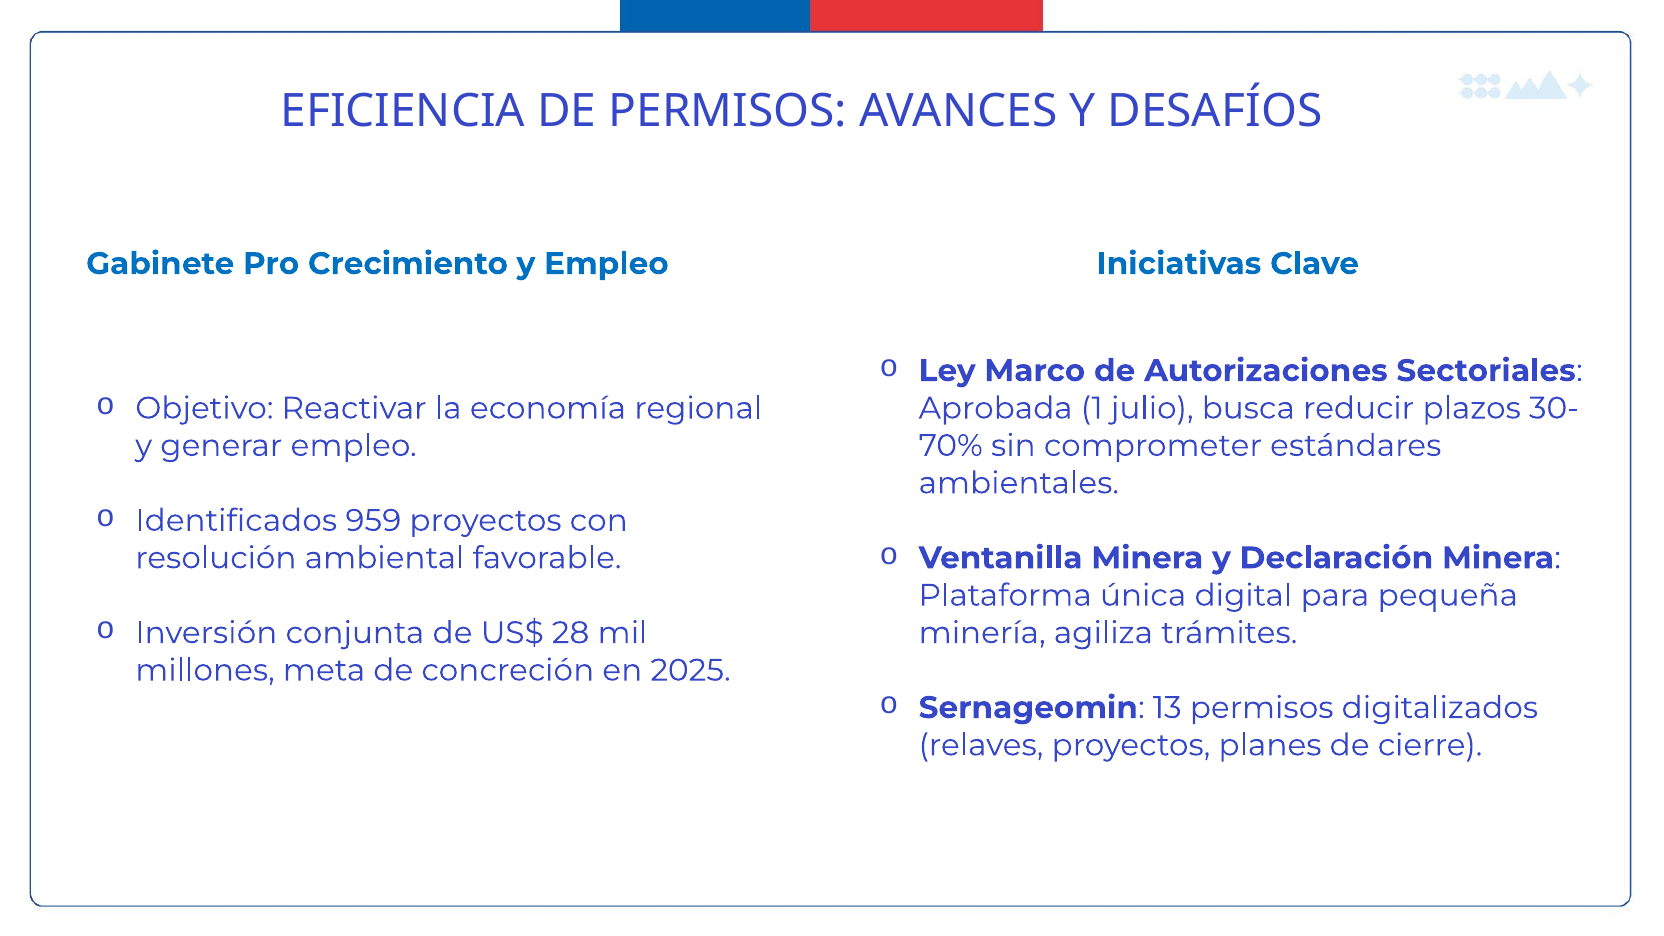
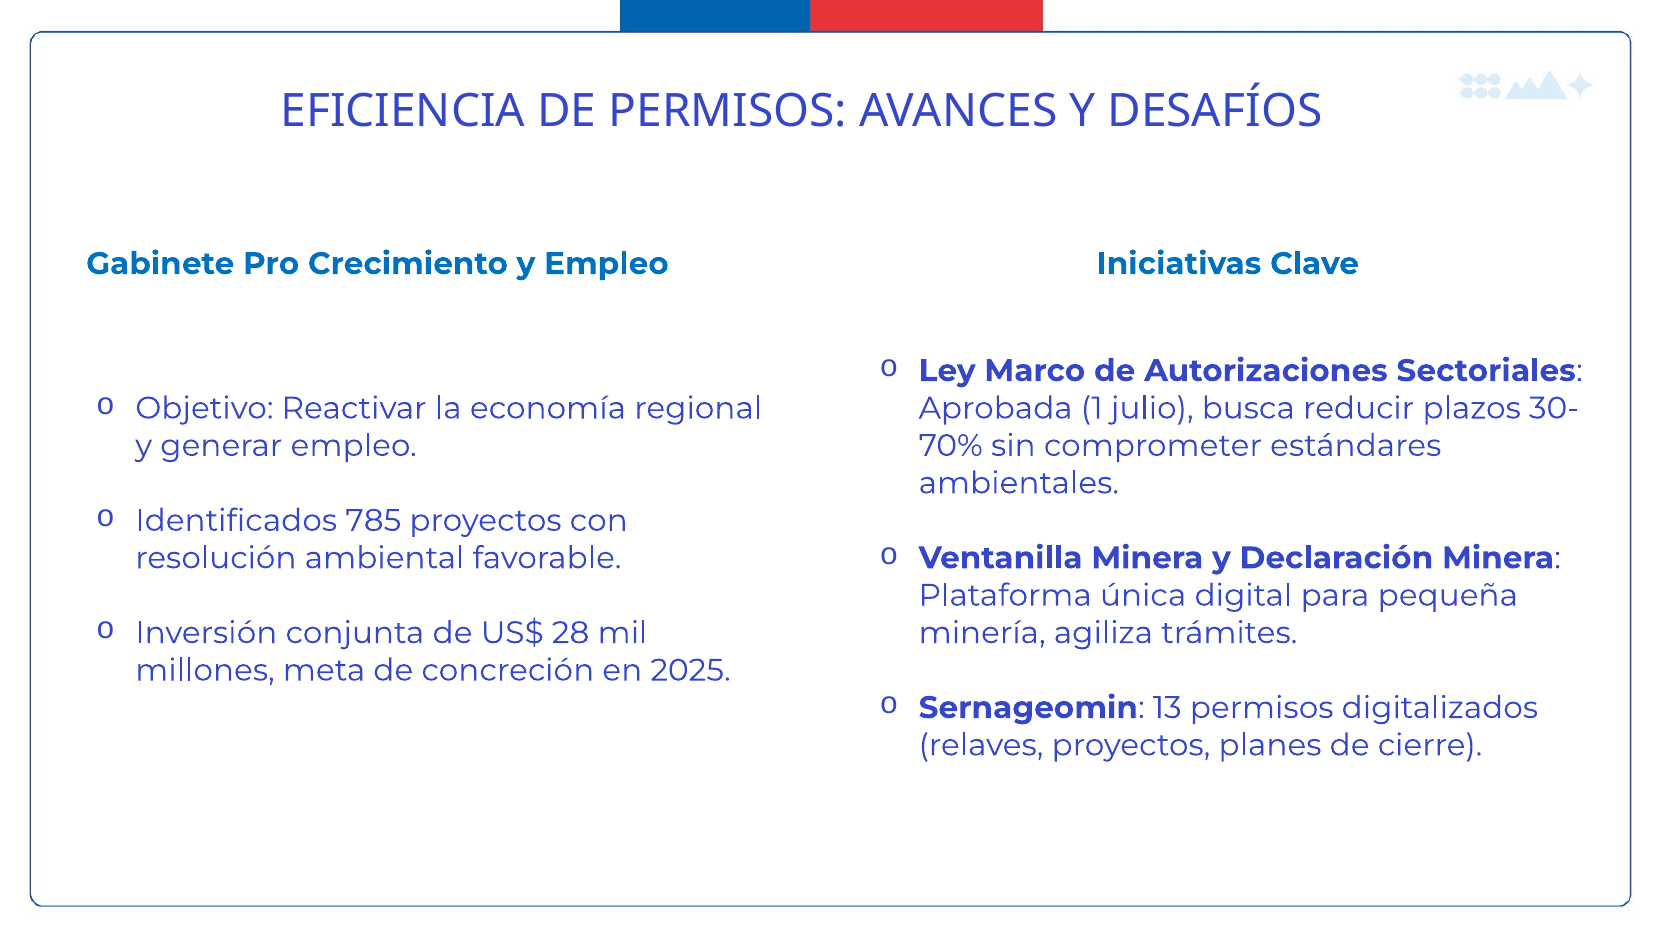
959: 959 -> 785 (373, 521)
